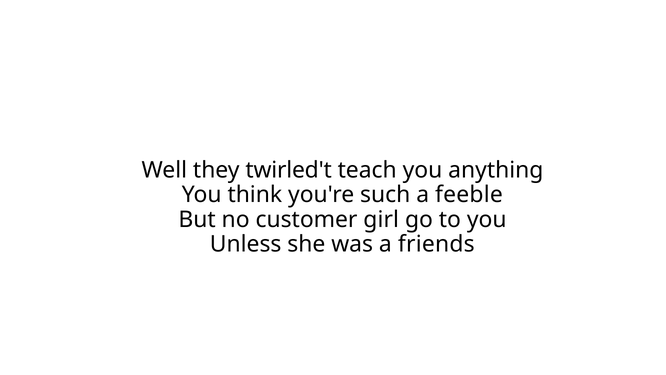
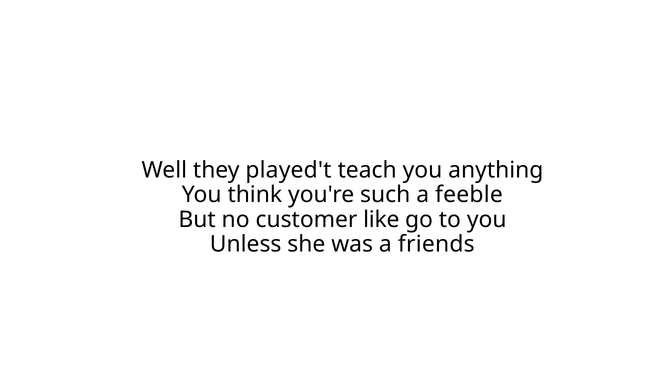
twirled't: twirled't -> played't (288, 170)
girl: girl -> like (381, 219)
